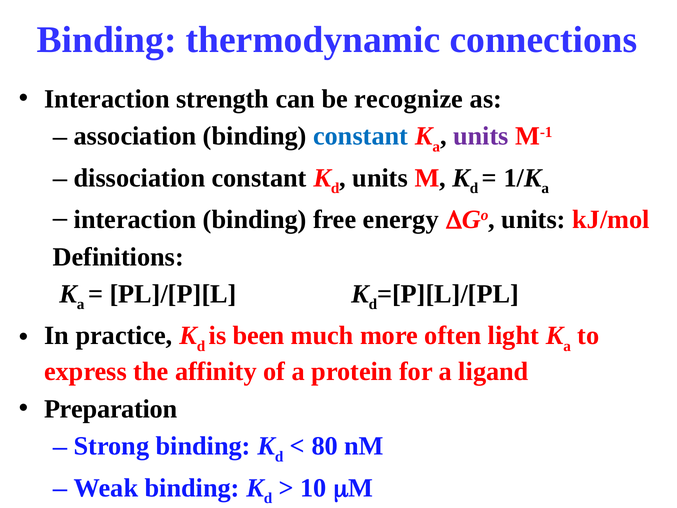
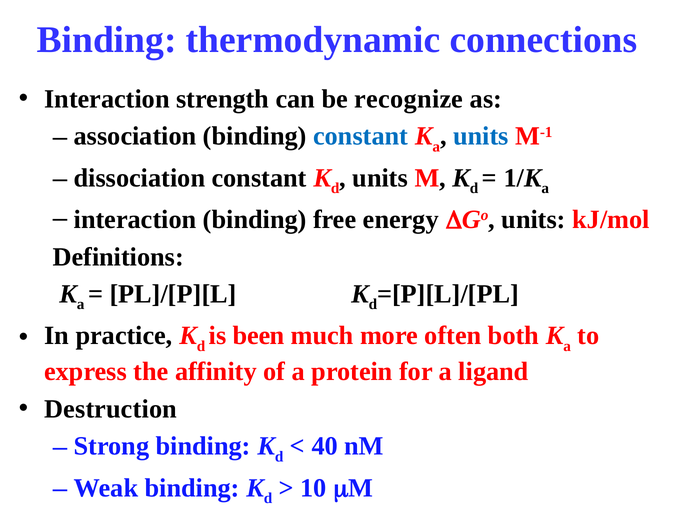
units colour: purple -> blue (481, 136)
light: light -> both (513, 336)
Preparation: Preparation -> Destruction (111, 409)
80: 80 -> 40 (325, 446)
